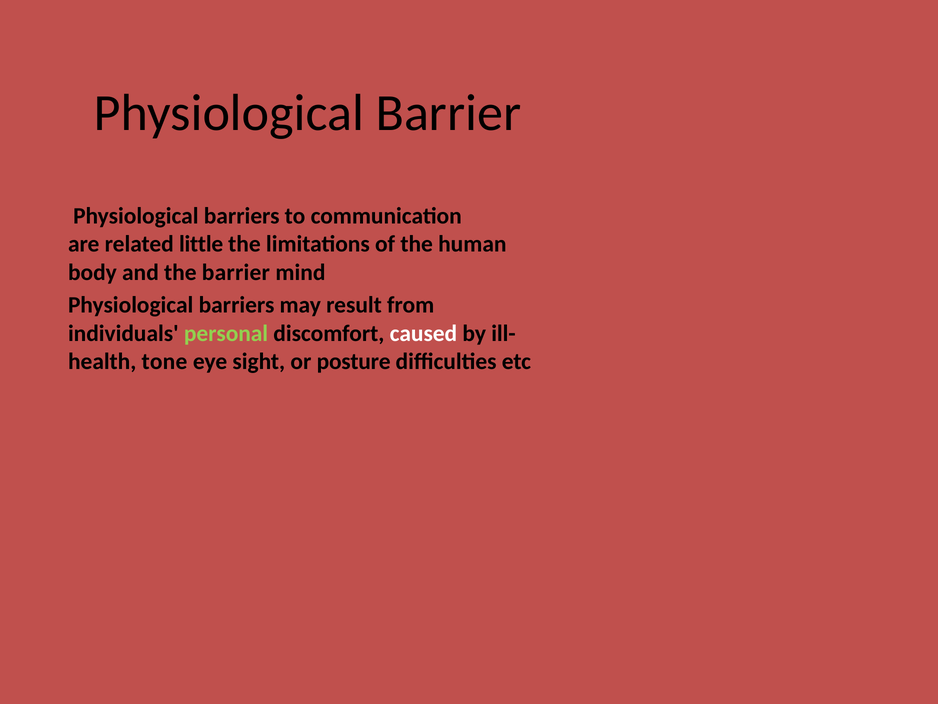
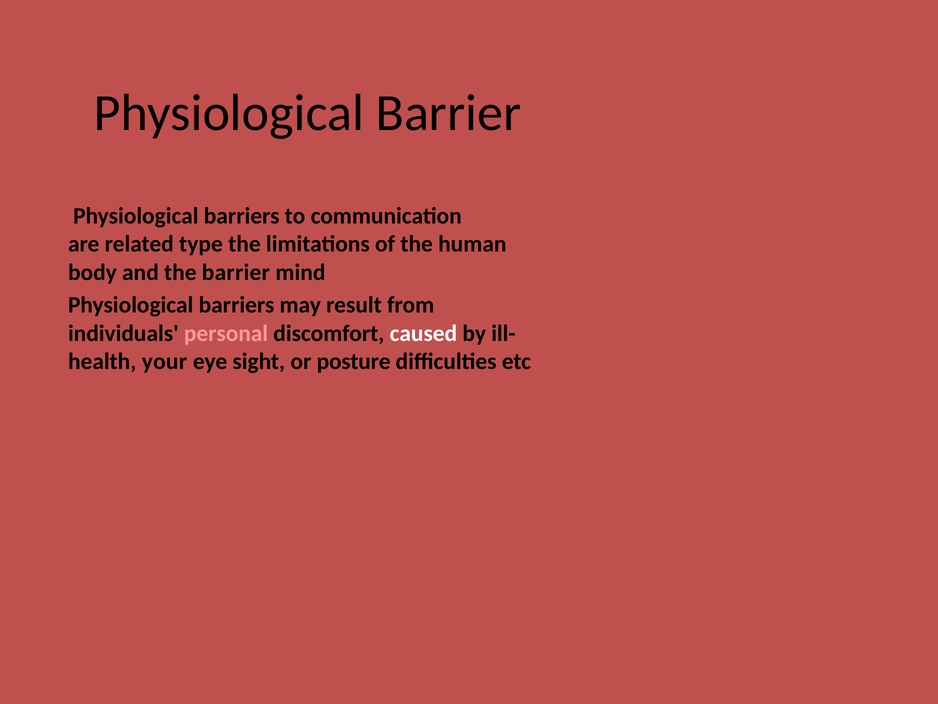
little: little -> type (201, 244)
personal colour: light green -> pink (226, 333)
tone: tone -> your (164, 361)
